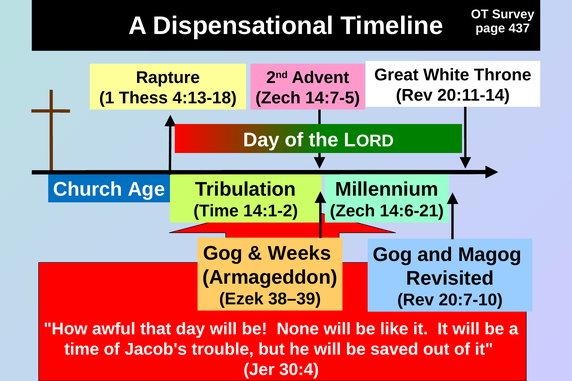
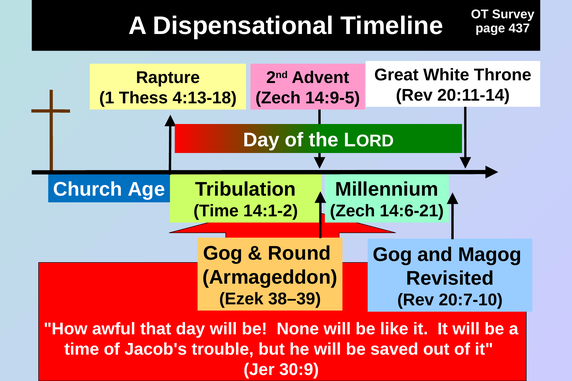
14:7-5: 14:7-5 -> 14:9-5 (333, 98)
Weeks: Weeks -> Round (299, 254)
30:4: 30:4 -> 30:9 (299, 370)
